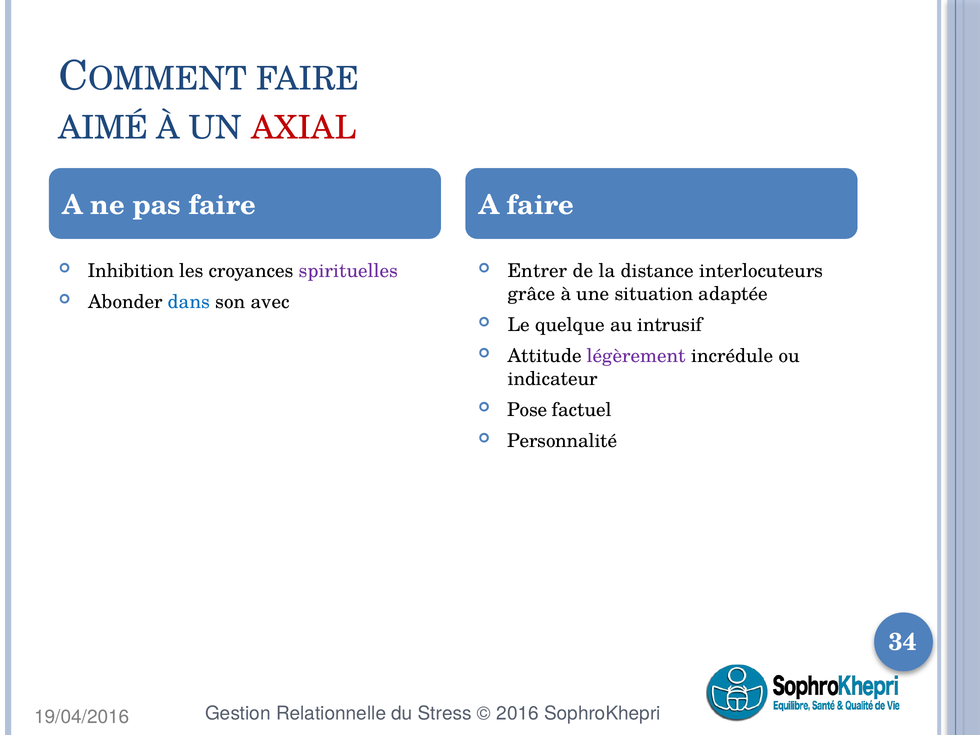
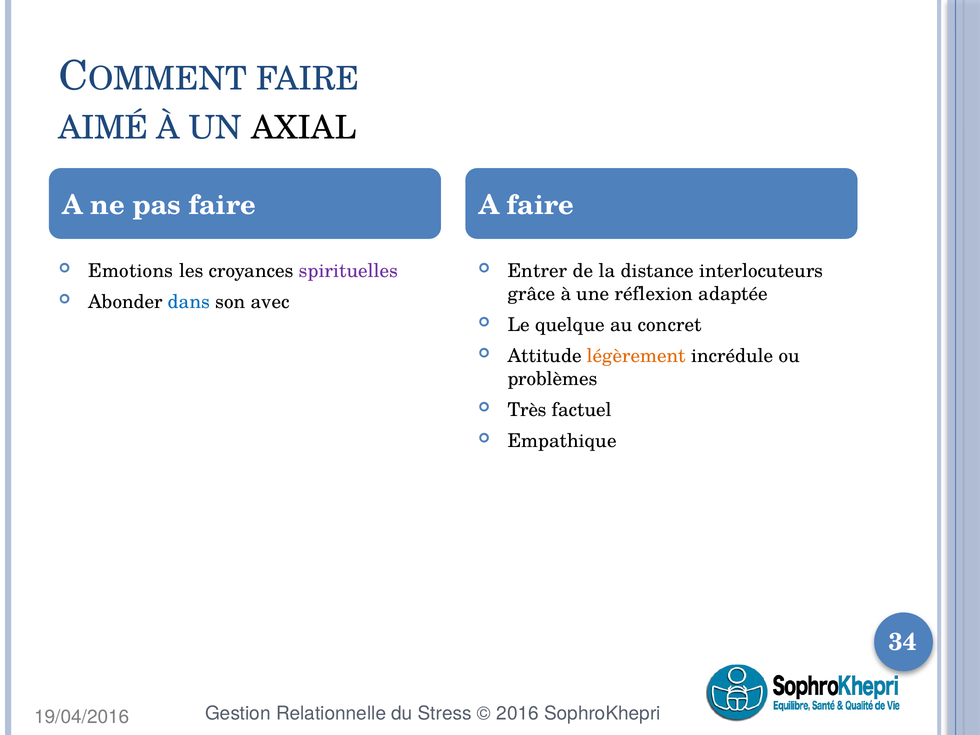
AXIAL colour: red -> black (304, 128)
Inhibition: Inhibition -> Emotions (131, 271)
situation: situation -> réflexion (654, 294)
intrusif: intrusif -> concret (670, 325)
légèrement colour: purple -> orange (636, 356)
indicateur: indicateur -> problèmes (553, 379)
Pose: Pose -> Très (527, 410)
Personnalité: Personnalité -> Empathique (562, 441)
